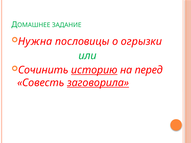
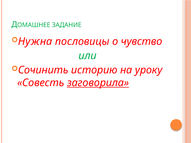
огрызки: огрызки -> чувство (142, 41)
историю underline: present -> none (94, 70)
перед: перед -> уроку (149, 70)
